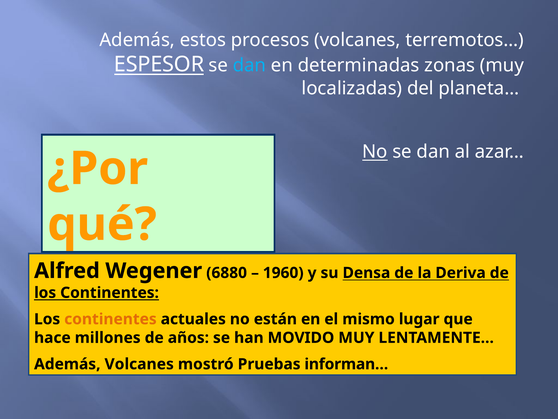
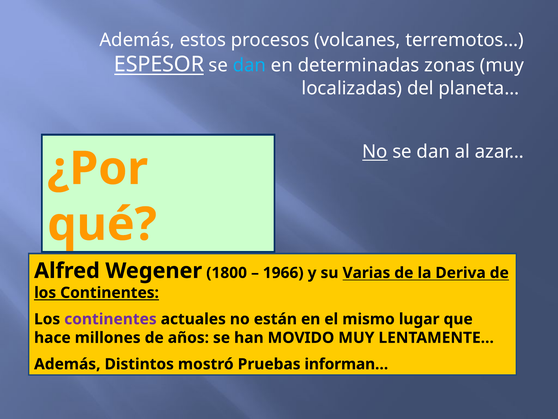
6880: 6880 -> 1800 (227, 273)
1960: 1960 -> 1966 (283, 273)
Densa: Densa -> Varias (366, 273)
continentes colour: orange -> purple (110, 319)
Además Volcanes: Volcanes -> Distintos (139, 364)
